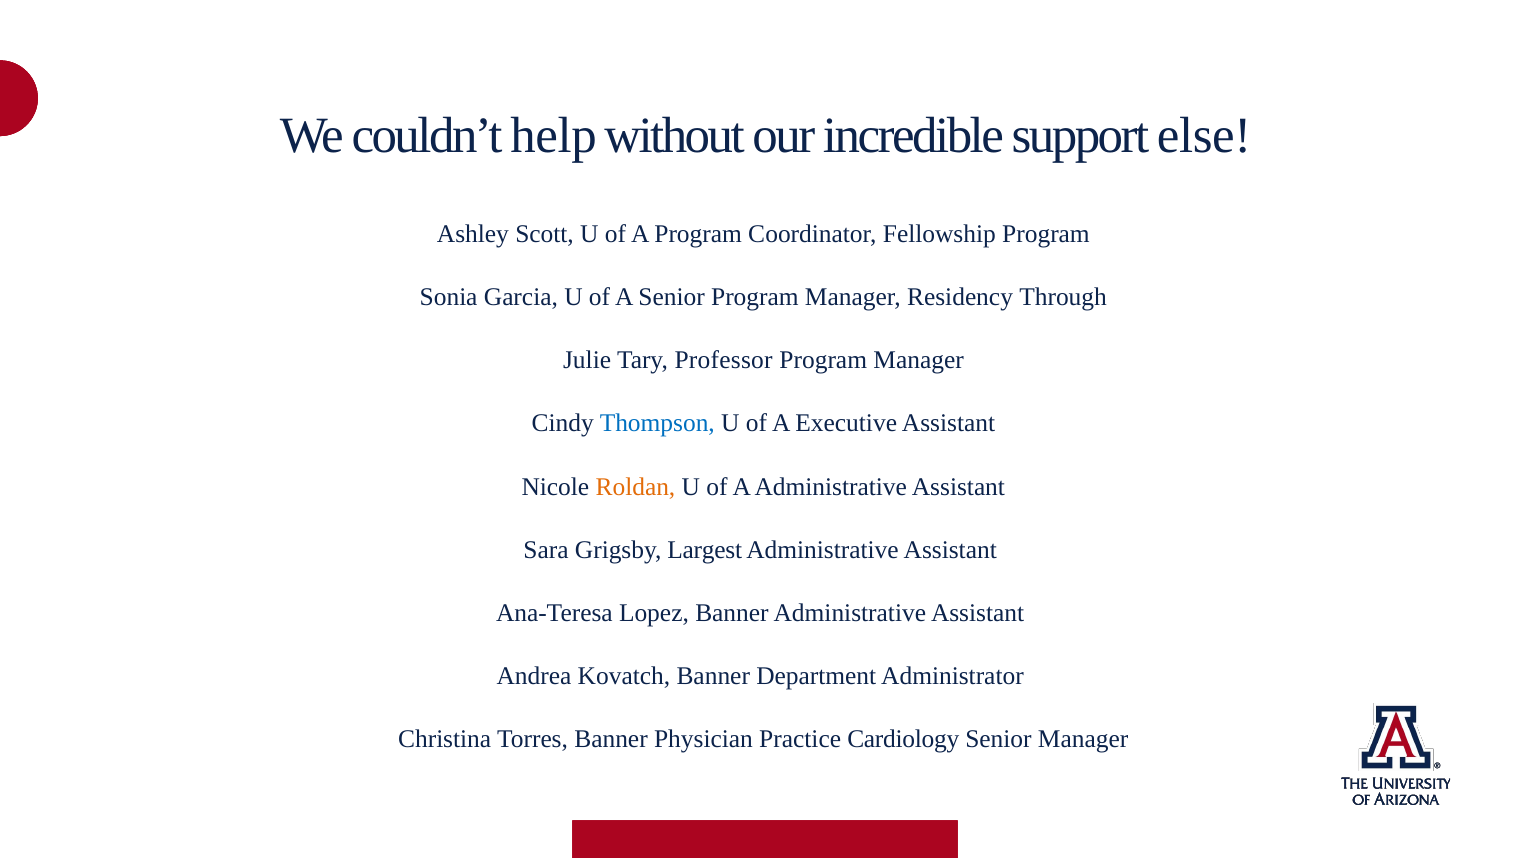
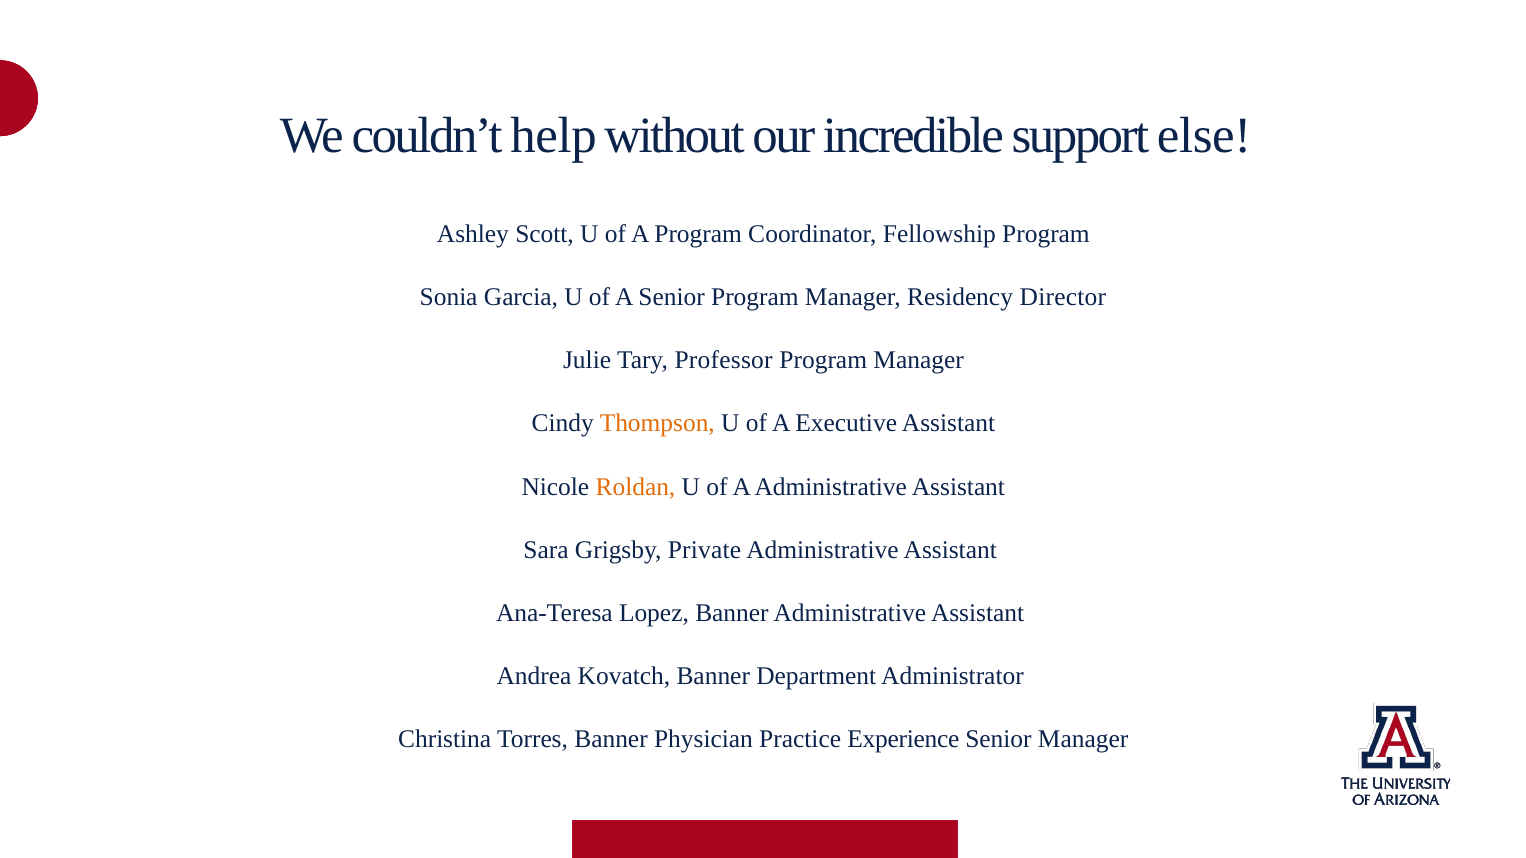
Through: Through -> Director (1063, 297)
Thompson colour: blue -> orange (657, 424)
Largest: Largest -> Private (704, 550)
Cardiology: Cardiology -> Experience (903, 739)
